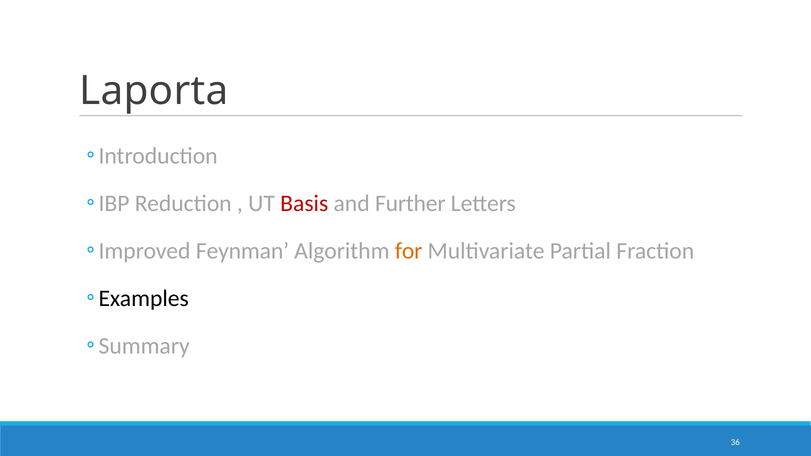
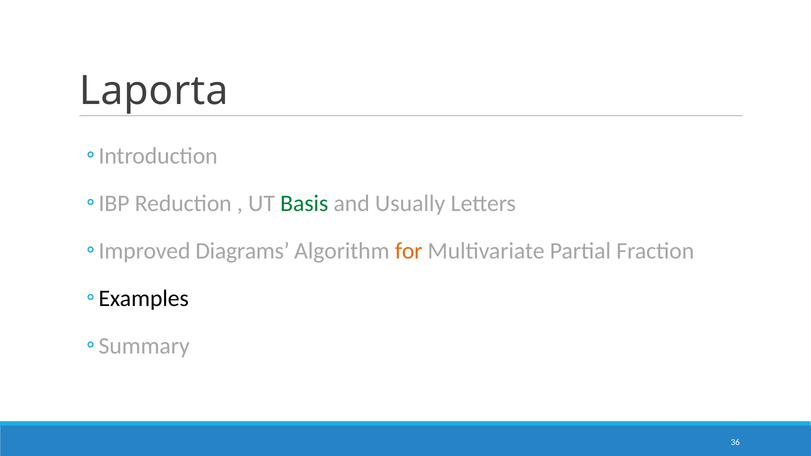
Basis colour: red -> green (304, 203)
Further: Further -> Usually (410, 203)
Feynman: Feynman -> Diagrams (242, 251)
